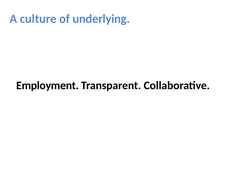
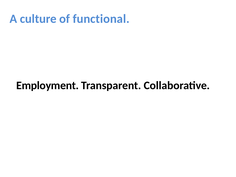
underlying: underlying -> functional (101, 19)
